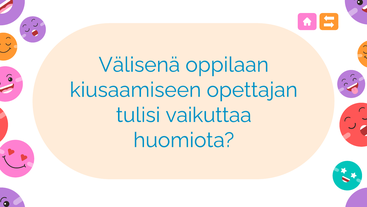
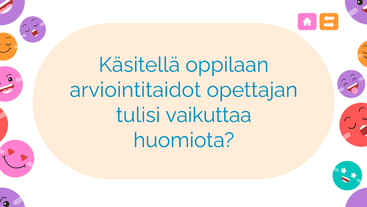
Välisenä: Välisenä -> Käsitellä (139, 65)
kiusaamiseen: kiusaamiseen -> arviointitaidot (135, 90)
